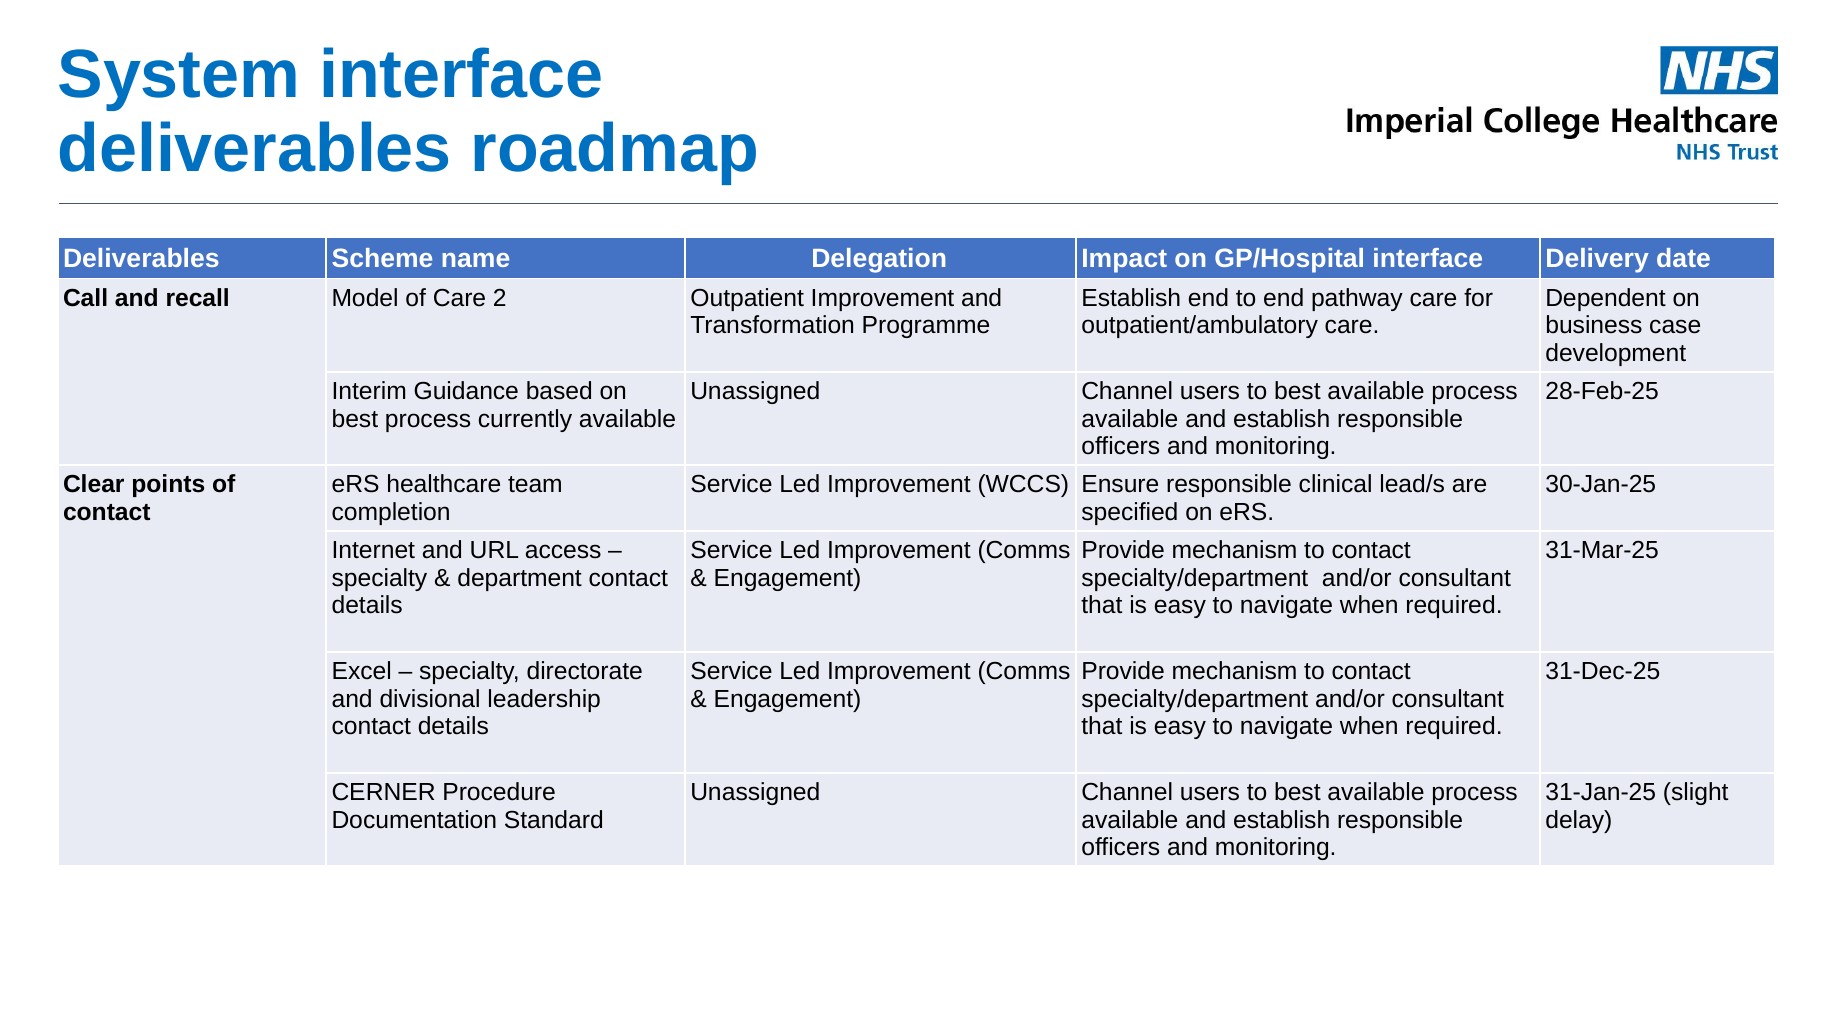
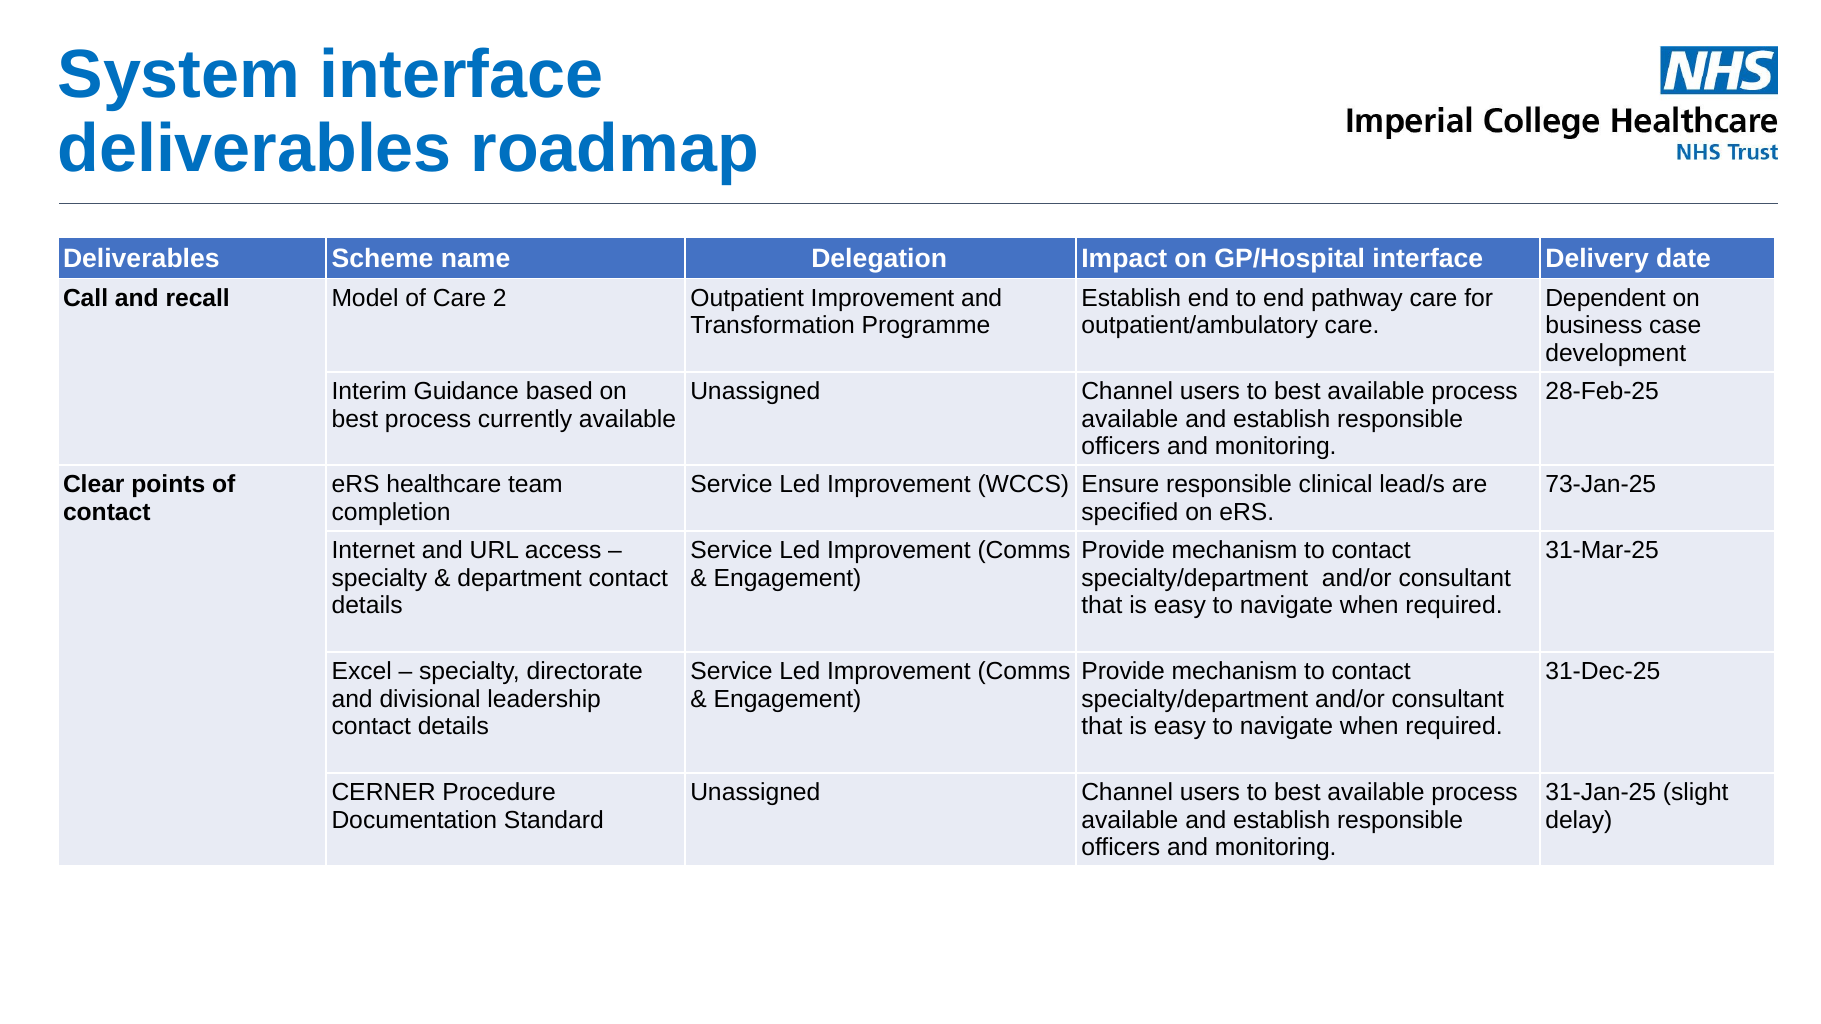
30-Jan-25: 30-Jan-25 -> 73-Jan-25 (1601, 485)
